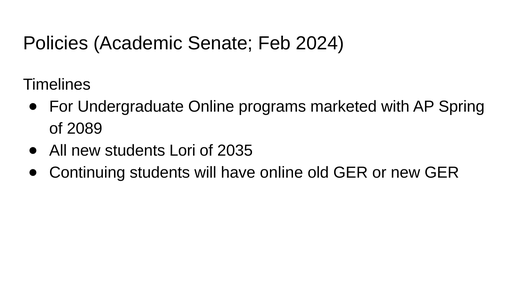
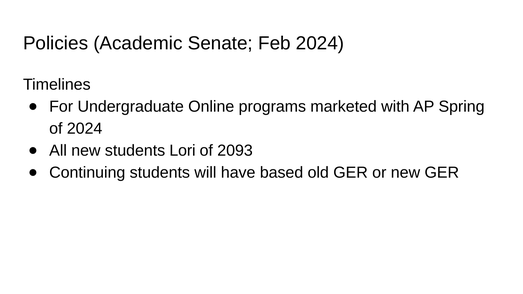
of 2089: 2089 -> 2024 (85, 129)
2035: 2035 -> 2093 (235, 151)
have online: online -> based (282, 173)
